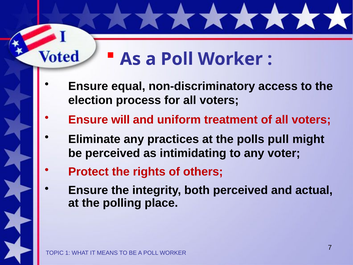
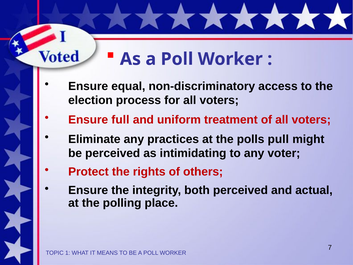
will: will -> full (120, 120)
